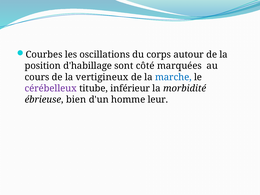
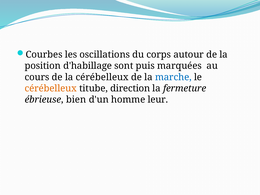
côté: côté -> puis (145, 66)
la vertigineux: vertigineux -> cérébelleux (102, 77)
cérébelleux colour: purple -> orange (51, 88)
inférieur: inférieur -> direction (130, 88)
morbidité: morbidité -> fermeture (185, 88)
